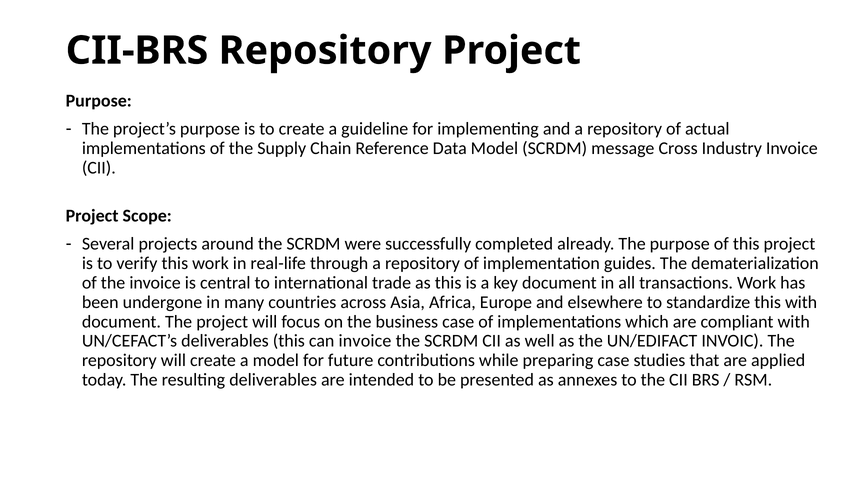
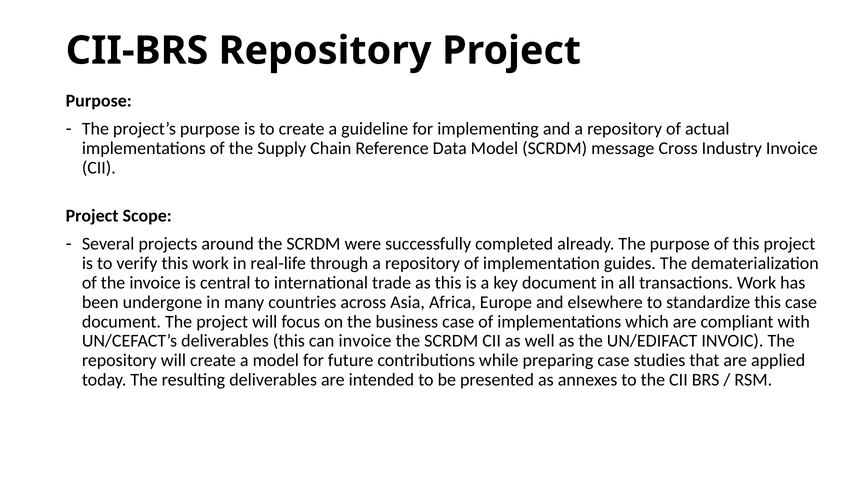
this with: with -> case (801, 302)
